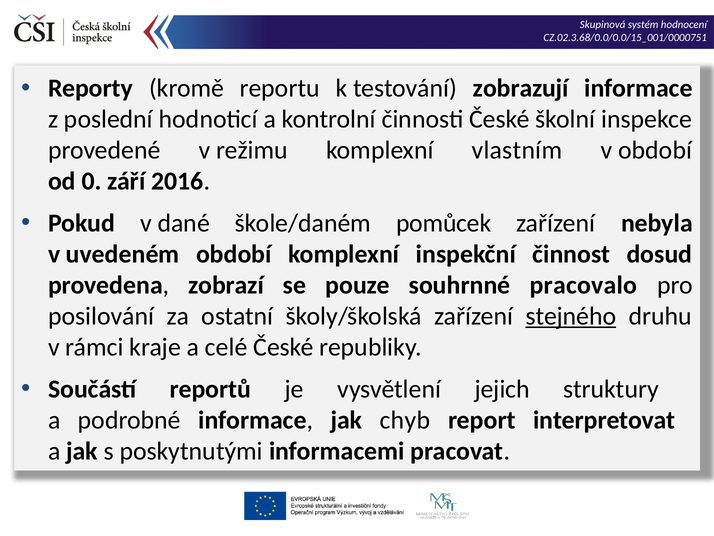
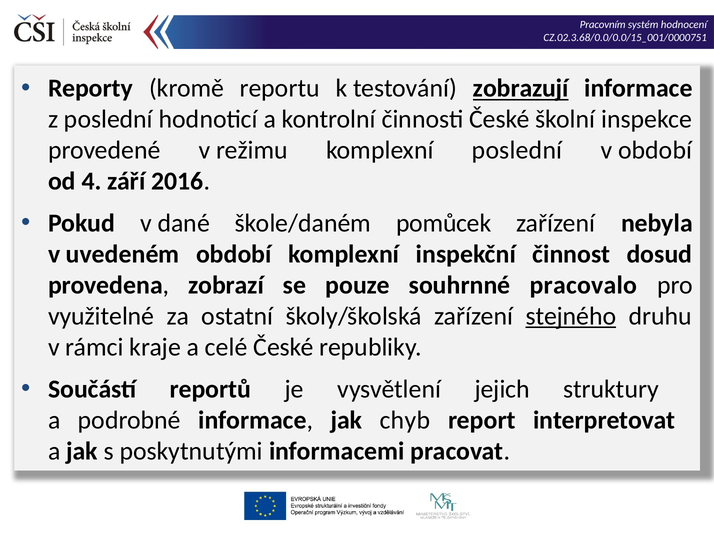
Skupinová: Skupinová -> Pracovním (603, 24)
zobrazují underline: none -> present (521, 88)
komplexní vlastním: vlastním -> poslední (517, 150)
0: 0 -> 4 (91, 181)
posilování: posilování -> využitelné (101, 316)
